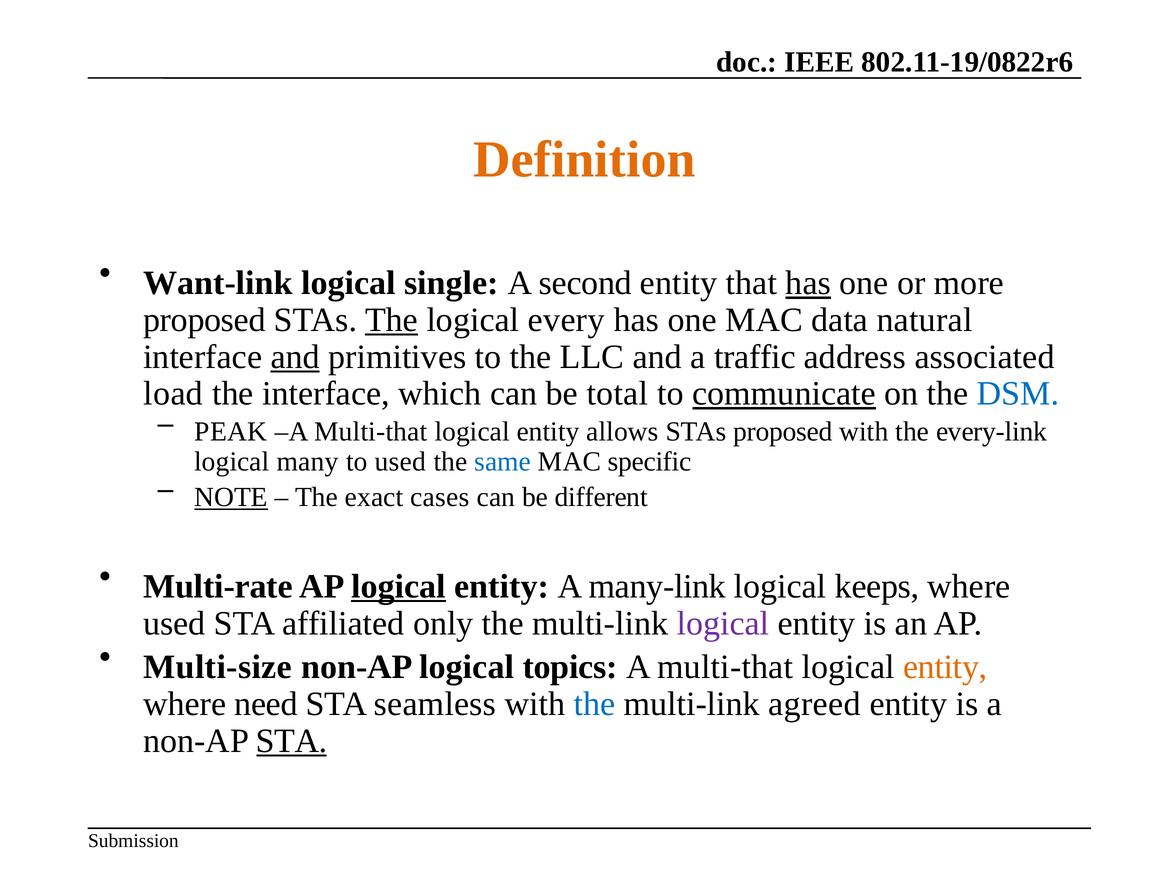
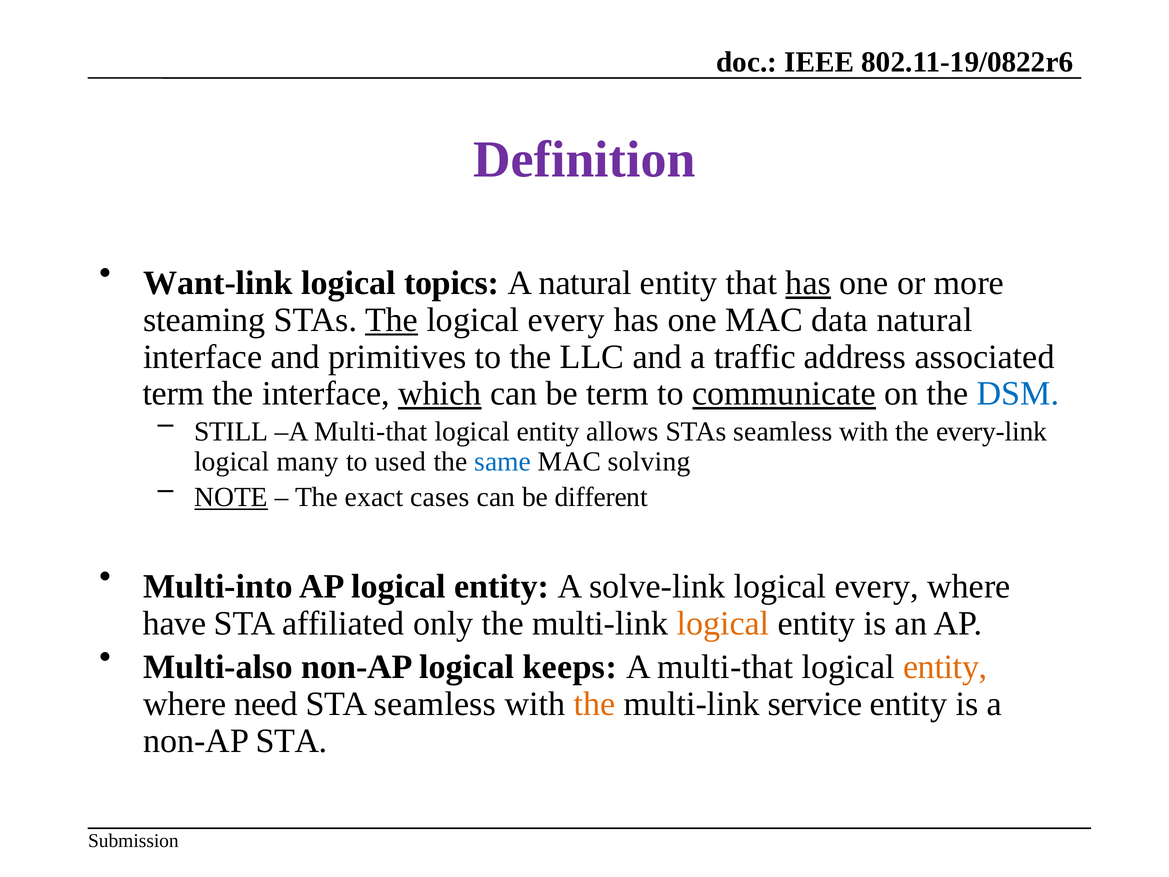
Definition colour: orange -> purple (584, 159)
single: single -> topics (452, 283)
A second: second -> natural (585, 283)
proposed: proposed -> steaming (204, 320)
and underline: present -> none (295, 357)
load: load -> term (174, 393)
which underline: none -> present (440, 393)
be total: total -> term (618, 393)
PEAK: PEAK -> STILL (231, 432)
STAs proposed: proposed -> seamless (783, 432)
specific: specific -> solving (649, 462)
Multi-rate: Multi-rate -> Multi-into (218, 586)
logical underline: present -> none (399, 586)
many-link: many-link -> solve-link (657, 586)
keeps: keeps -> every (877, 586)
used: used -> have (174, 623)
logical colour: purple -> orange (723, 623)
Multi-size: Multi-size -> Multi-also (218, 667)
topics: topics -> keeps (570, 667)
the colour: blue -> orange (594, 704)
agreed: agreed -> service (815, 704)
STA underline: present -> none (292, 741)
